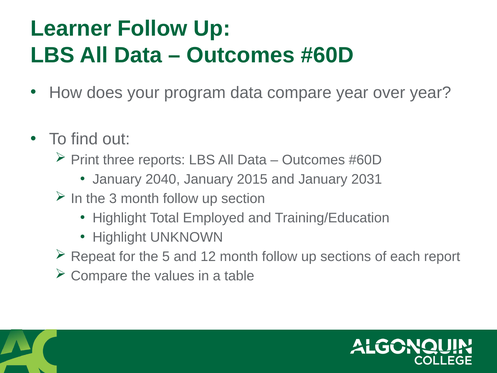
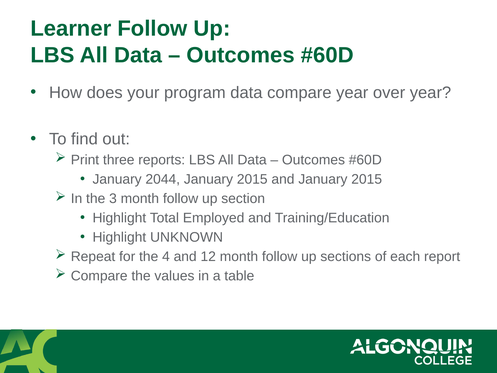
2040: 2040 -> 2044 (163, 179)
and January 2031: 2031 -> 2015 (367, 179)
5: 5 -> 4 (166, 257)
